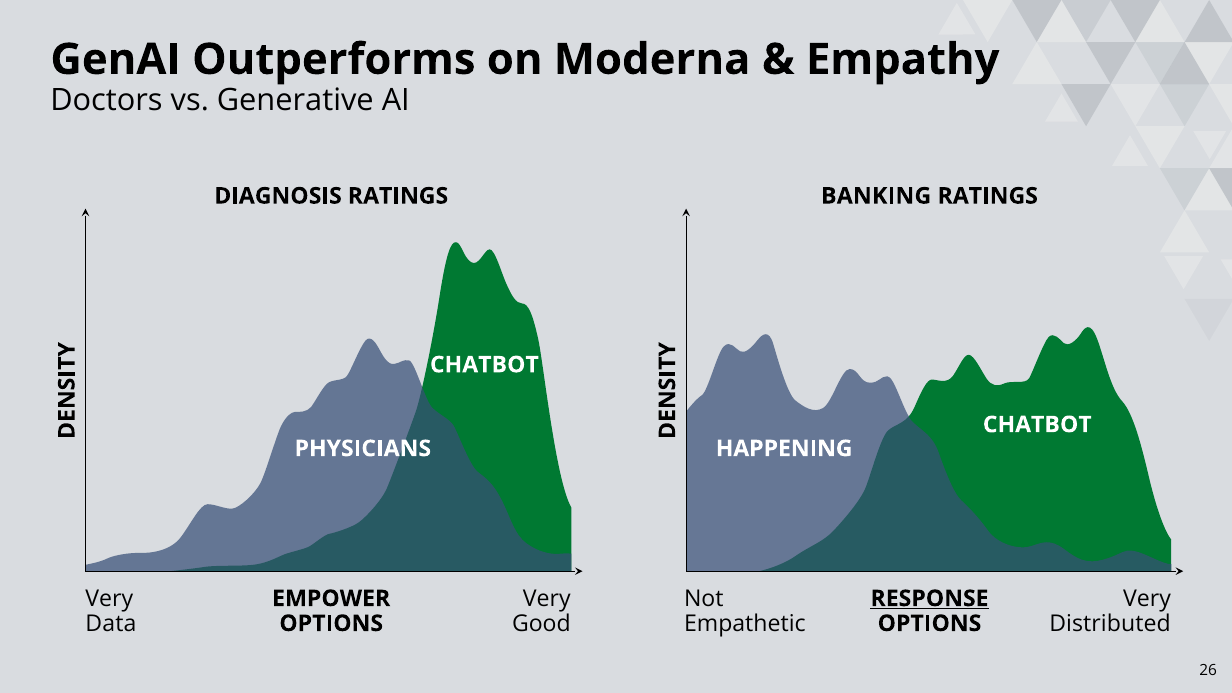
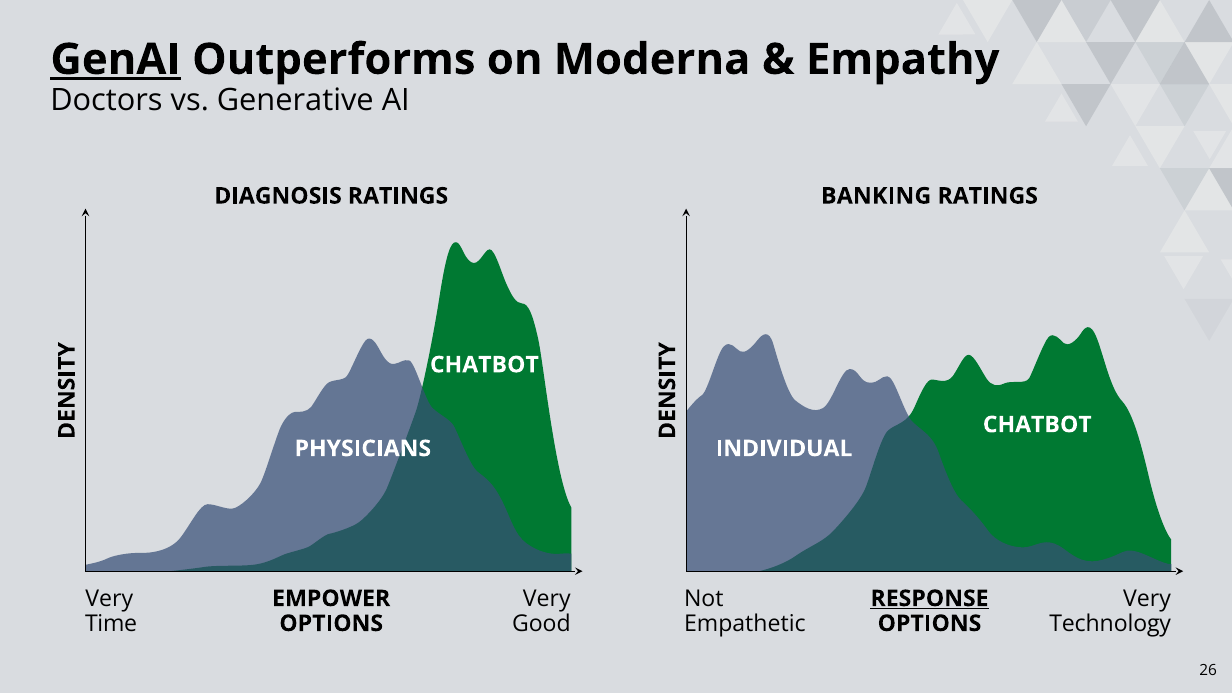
GenAI underline: none -> present (116, 60)
HAPPENING: HAPPENING -> INDIVIDUAL (784, 449)
Data: Data -> Time (111, 623)
Distributed: Distributed -> Technology (1110, 623)
